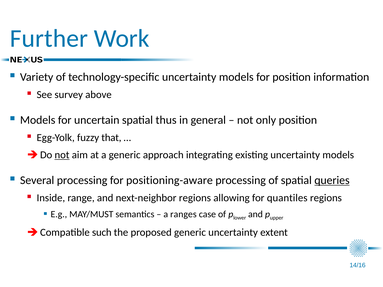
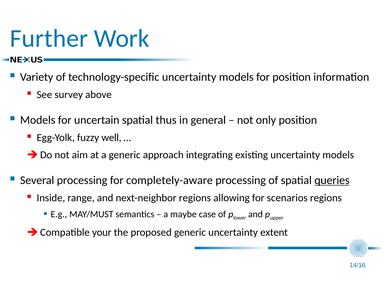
that: that -> well (111, 138)
not underline: present -> none (62, 155)
positioning-aware: positioning-aware -> completely-aware (169, 180)
quantiles: quantiles -> scenarios (287, 198)
ranges: ranges -> maybe (183, 214)
such: such -> your (102, 233)
